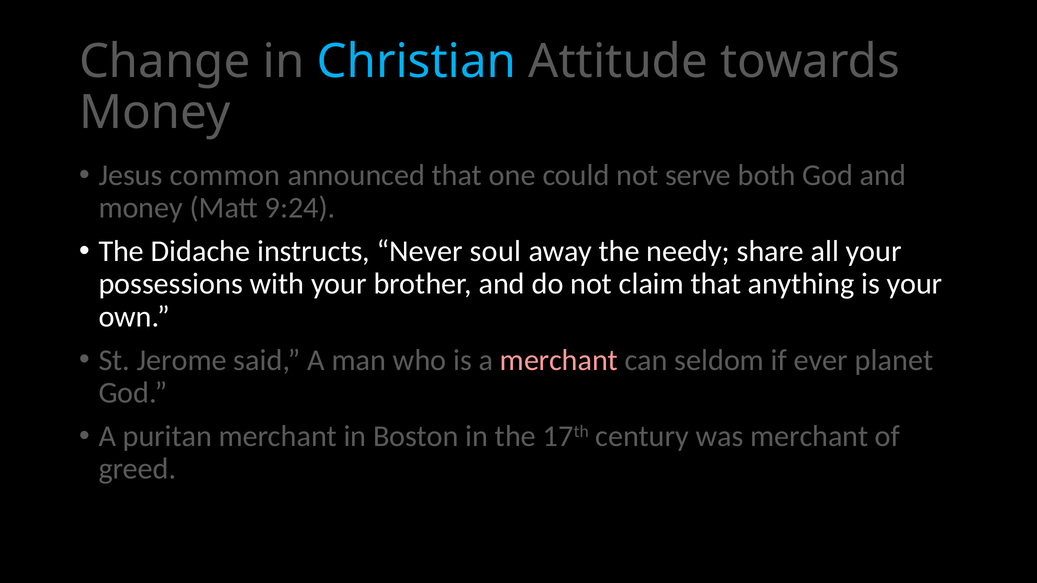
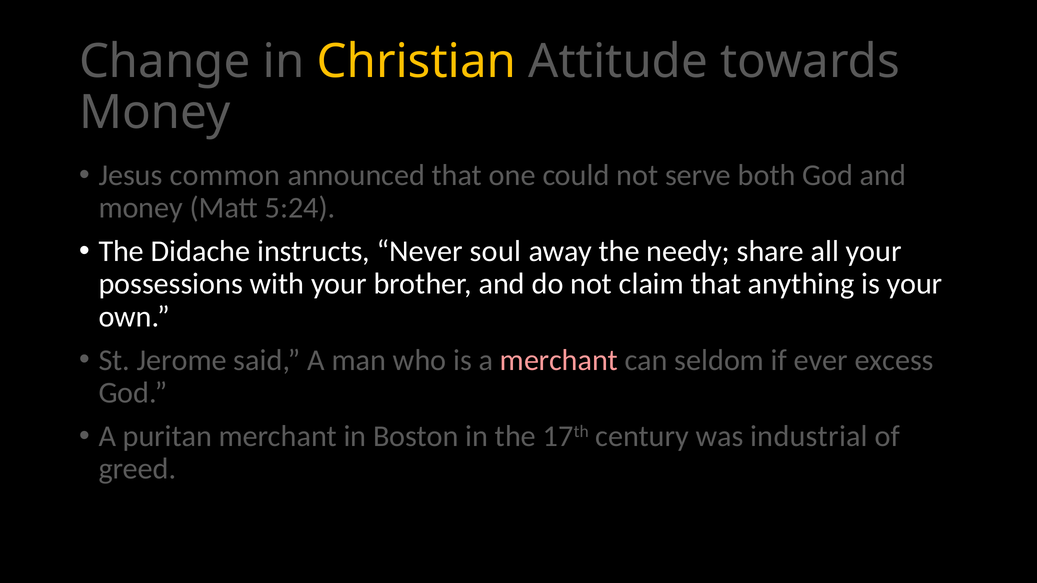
Christian colour: light blue -> yellow (416, 61)
9:24: 9:24 -> 5:24 (300, 208)
planet: planet -> excess (894, 360)
was merchant: merchant -> industrial (809, 436)
